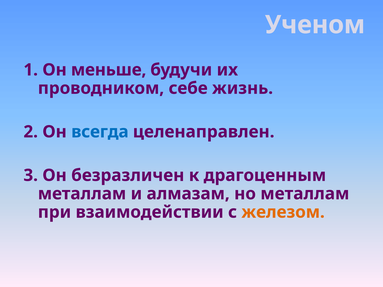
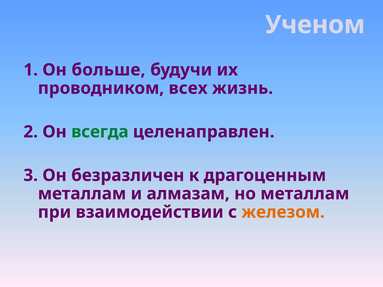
меньше: меньше -> больше (108, 70)
себе: себе -> всех (188, 88)
всегда colour: blue -> green (100, 132)
